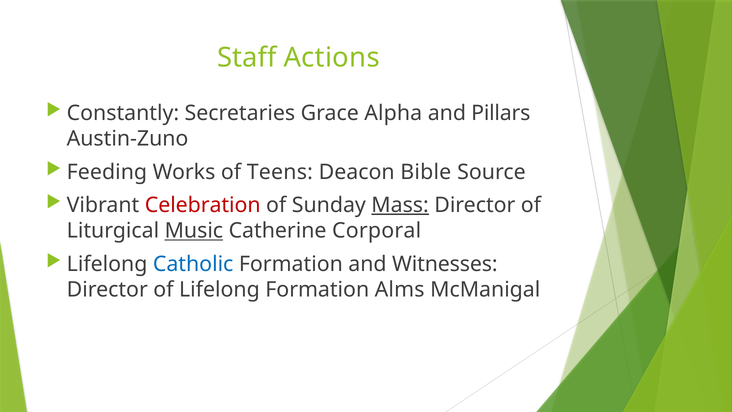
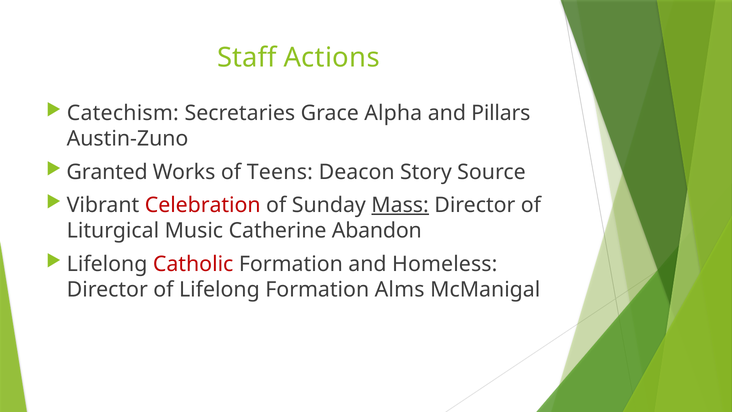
Constantly: Constantly -> Catechism (123, 113)
Feeding: Feeding -> Granted (107, 172)
Bible: Bible -> Story (426, 172)
Music underline: present -> none (194, 231)
Corporal: Corporal -> Abandon (377, 231)
Catholic colour: blue -> red (193, 264)
Witnesses: Witnesses -> Homeless (445, 264)
